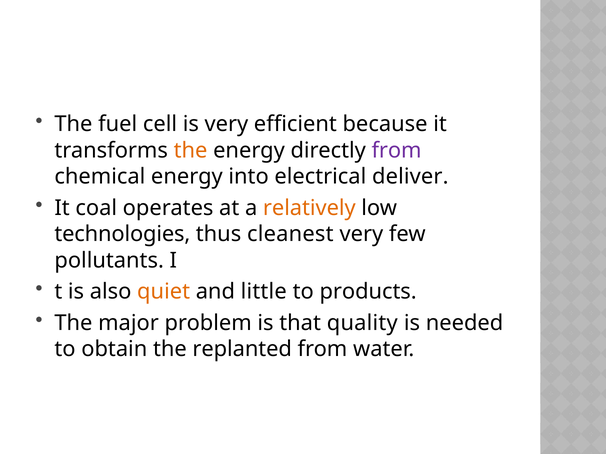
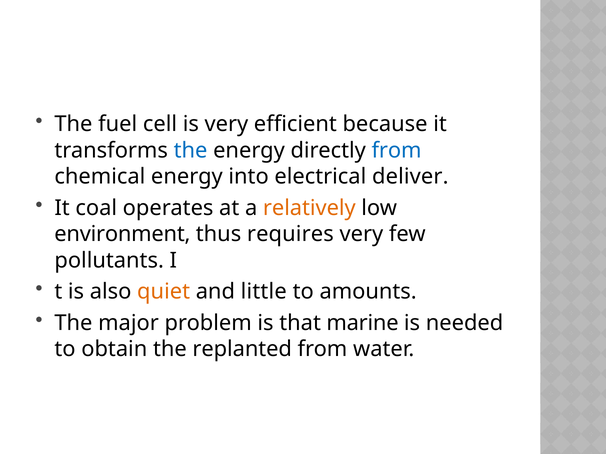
the colour: orange -> blue (191, 151)
from colour: purple -> blue (397, 151)
technologies: technologies -> environment (122, 234)
cleanest: cleanest -> requires (290, 234)
products: products -> amounts (368, 292)
quality: quality -> marine (363, 323)
